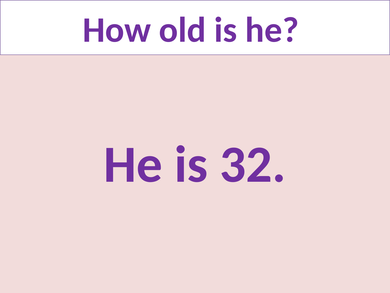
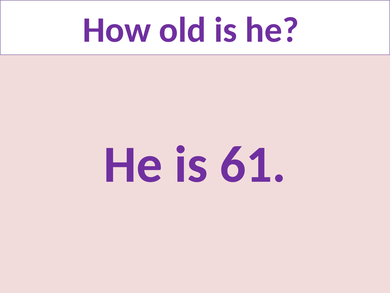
32: 32 -> 61 (253, 164)
